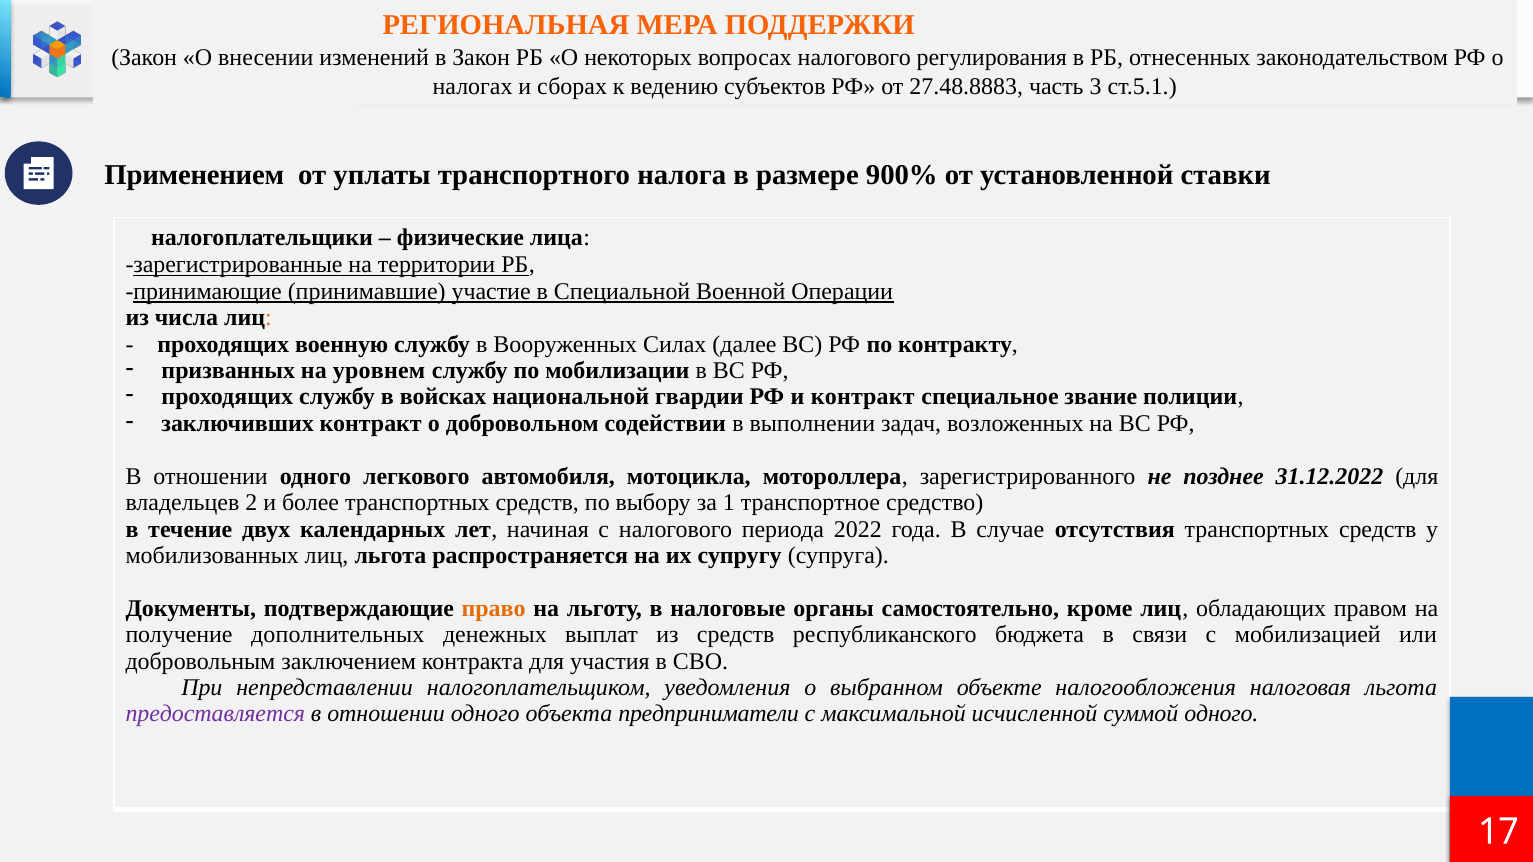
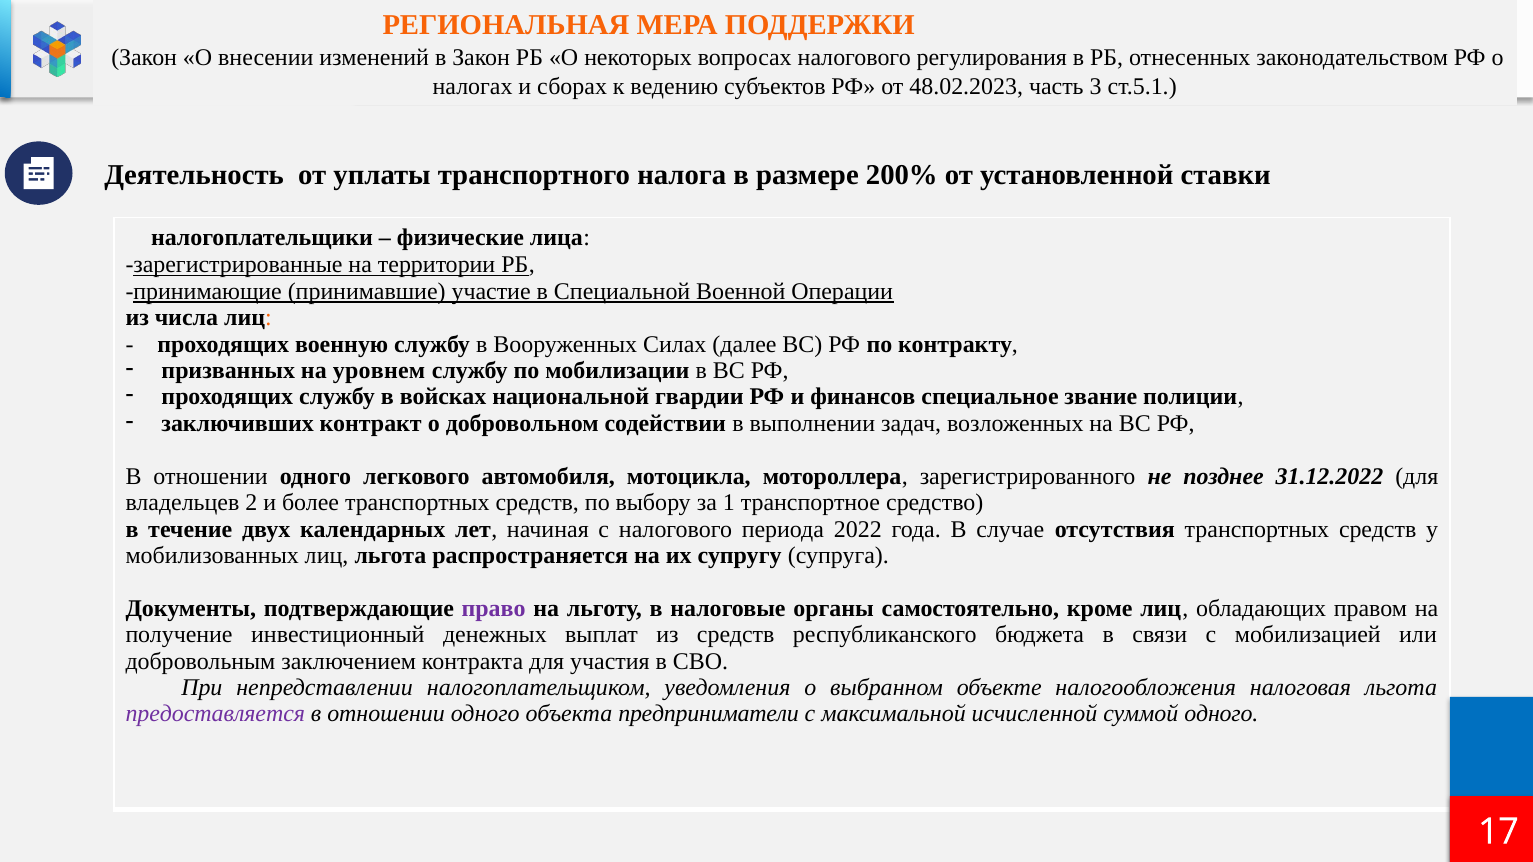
27.48.8883: 27.48.8883 -> 48.02.2023 (966, 87)
Применением: Применением -> Деятельность (194, 175)
900%: 900% -> 200% (902, 175)
и контракт: контракт -> финансов (863, 397)
право colour: orange -> purple (494, 609)
дополнительных: дополнительных -> инвестиционный (338, 635)
